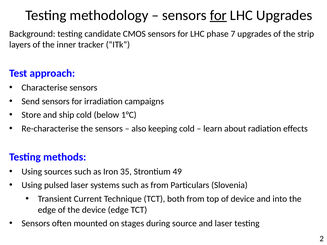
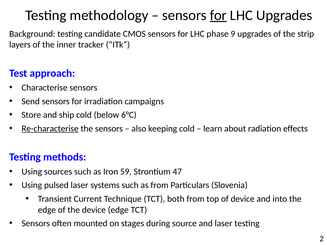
7: 7 -> 9 (233, 34)
1°C: 1°C -> 6°C (129, 115)
Re-characterise underline: none -> present (50, 129)
35: 35 -> 59 (126, 172)
49: 49 -> 47 (177, 172)
